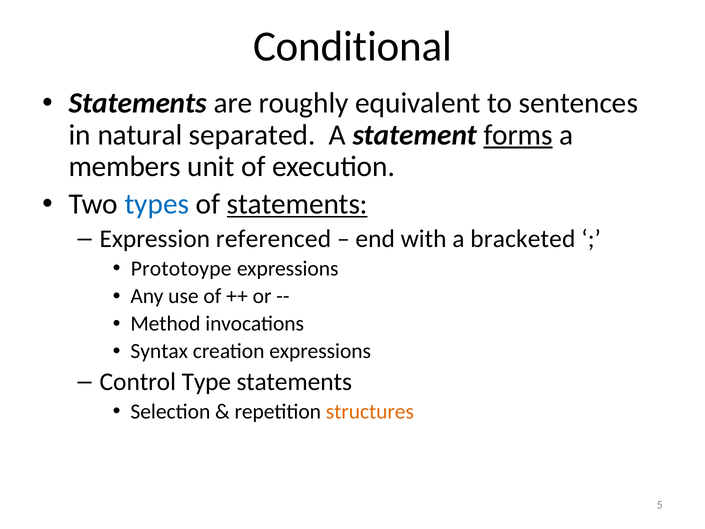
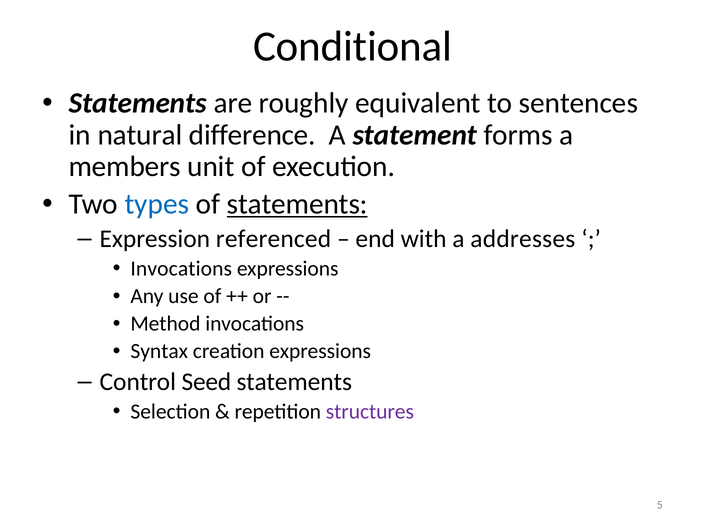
separated: separated -> difference (252, 135)
forms underline: present -> none (518, 135)
bracketed: bracketed -> addresses (523, 239)
Prototoype: Prototoype -> Invocations (181, 269)
Type: Type -> Seed (206, 382)
structures colour: orange -> purple (370, 411)
